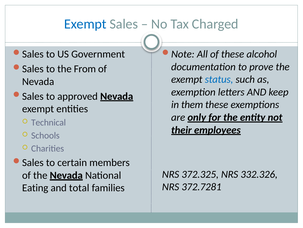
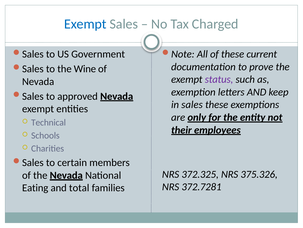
alcohol: alcohol -> current (262, 54)
From: From -> Wine (85, 69)
status colour: blue -> purple (219, 79)
in them: them -> sales (192, 104)
332.326: 332.326 -> 375.326 (259, 174)
